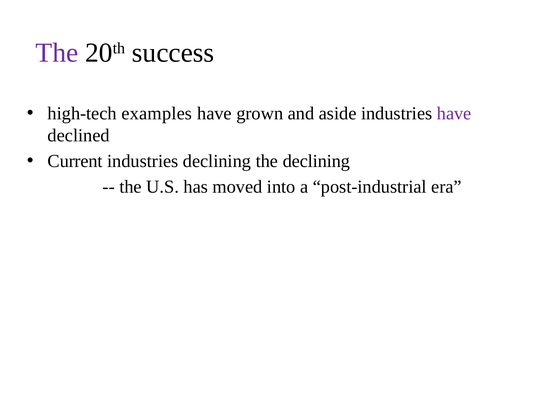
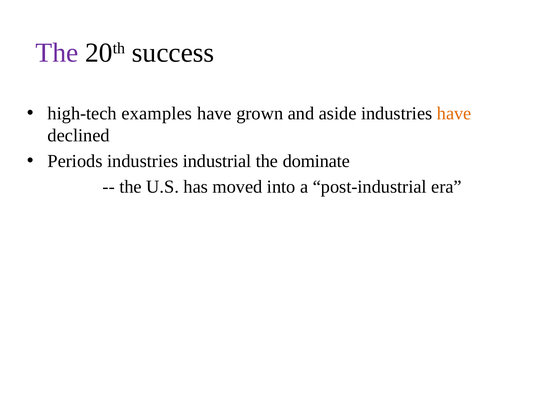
have colour: purple -> orange (454, 114)
Current: Current -> Periods (75, 161)
industries declining: declining -> industrial (217, 161)
the declining: declining -> dominate (316, 161)
